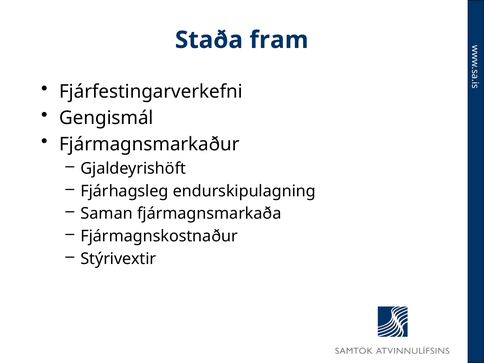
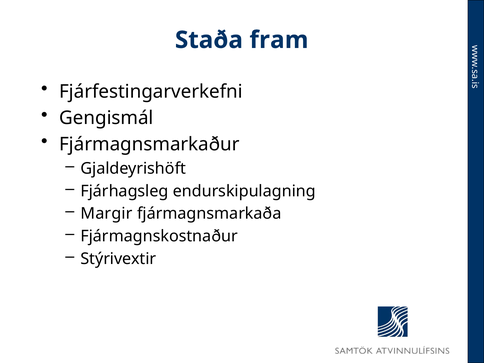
Saman: Saman -> Margir (107, 214)
